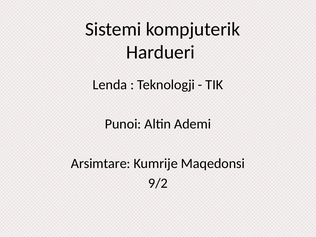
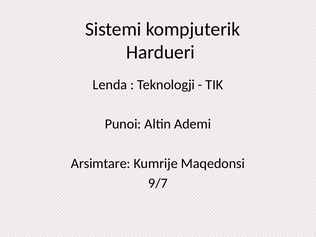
9/2: 9/2 -> 9/7 (158, 183)
